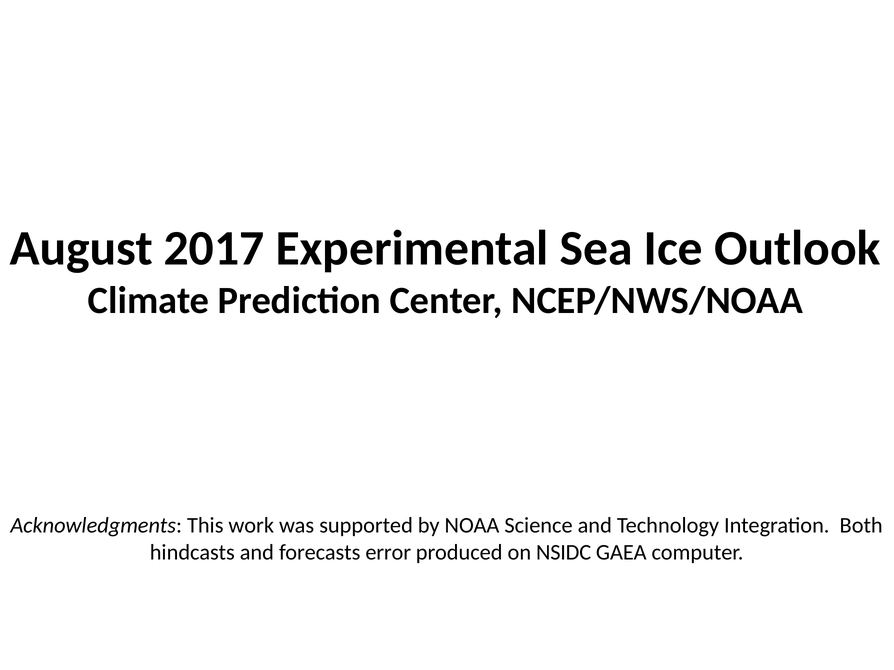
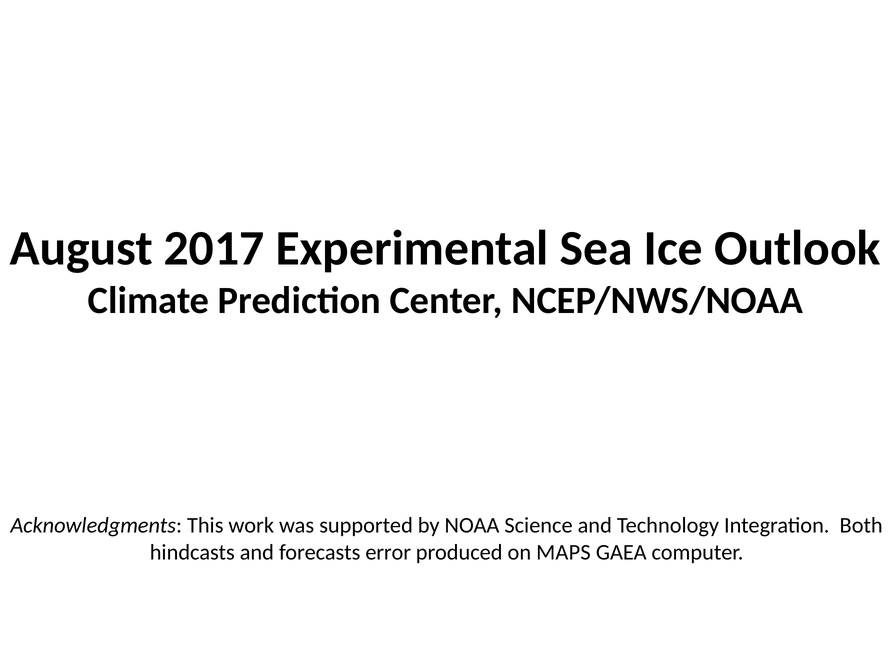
NSIDC: NSIDC -> MAPS (563, 553)
